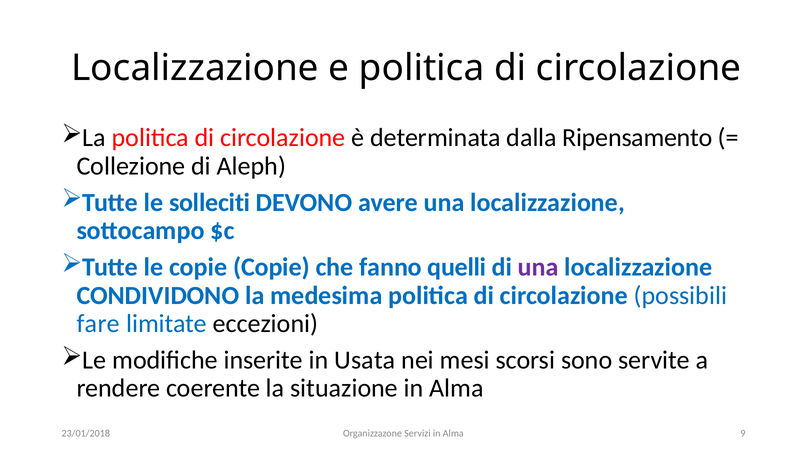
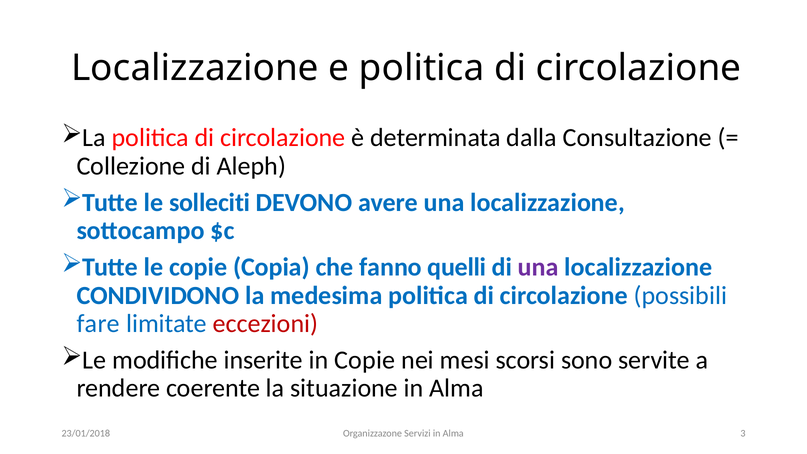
Ripensamento: Ripensamento -> Consultazione (637, 138)
copie Copie: Copie -> Copia (271, 267)
eccezioni colour: black -> red (265, 324)
in Usata: Usata -> Copie (365, 360)
9: 9 -> 3 (743, 433)
